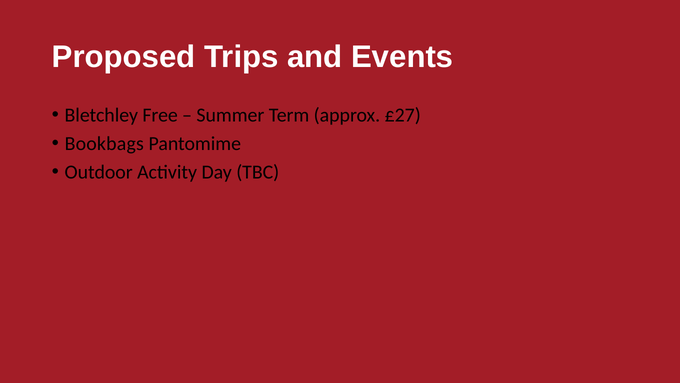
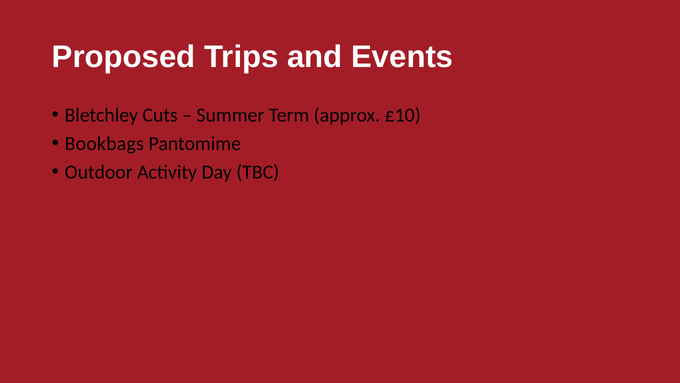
Free: Free -> Cuts (160, 115)
£27: £27 -> £10 (403, 115)
